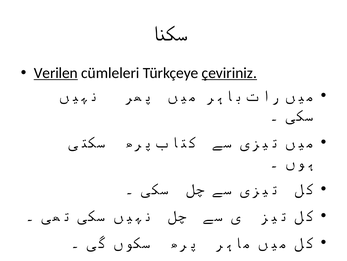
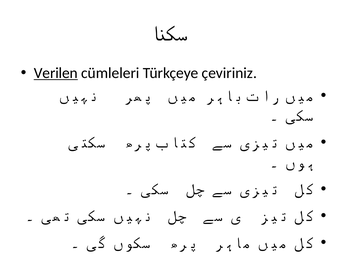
çeviriniz underline: present -> none (229, 73)
